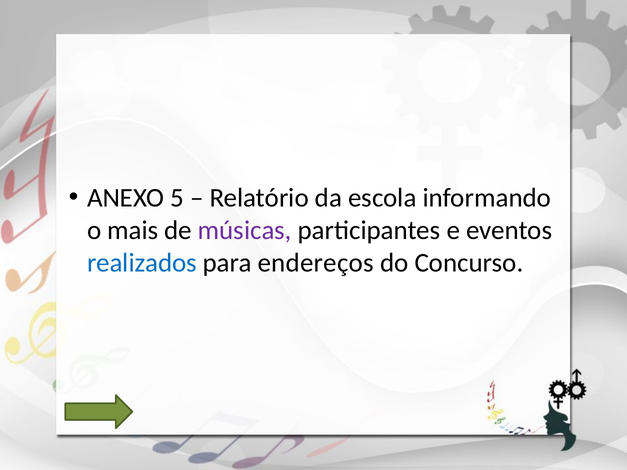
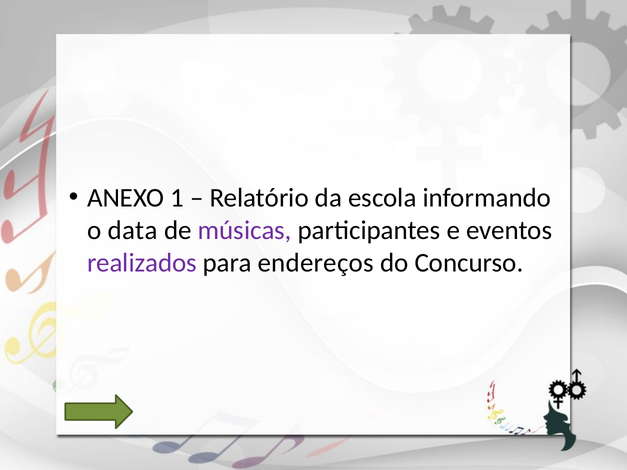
5: 5 -> 1 (177, 198)
mais: mais -> data (133, 230)
realizados colour: blue -> purple (142, 263)
